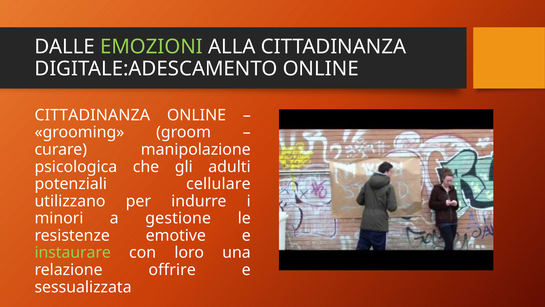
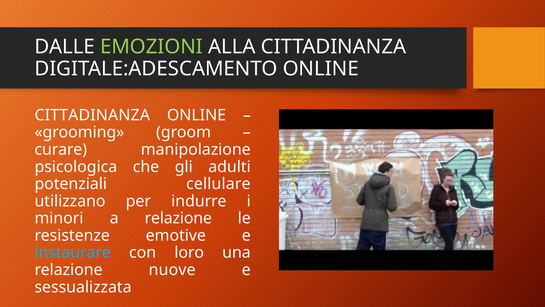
a gestione: gestione -> relazione (178, 218)
instaurare colour: light green -> light blue (73, 252)
offrire: offrire -> nuove (172, 270)
